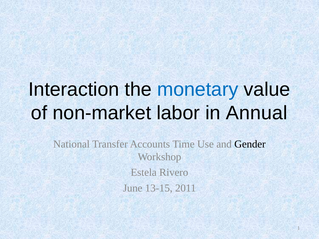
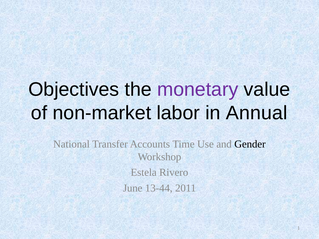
Interaction: Interaction -> Objectives (74, 90)
monetary colour: blue -> purple (198, 90)
13-15: 13-15 -> 13-44 (159, 188)
